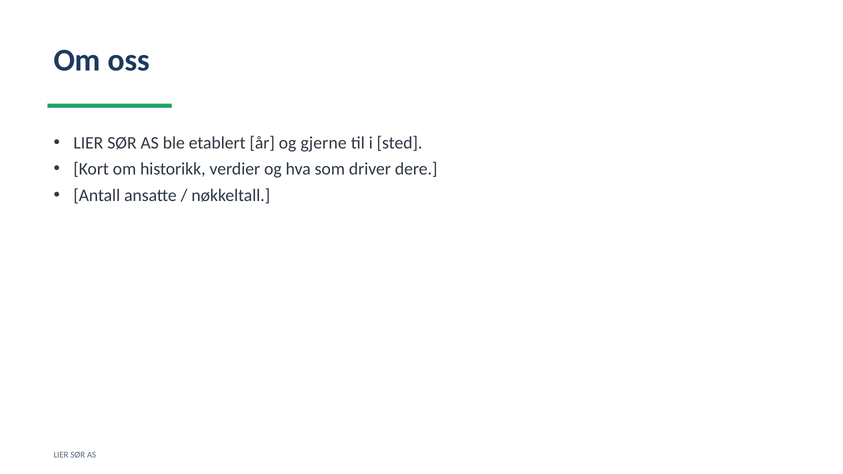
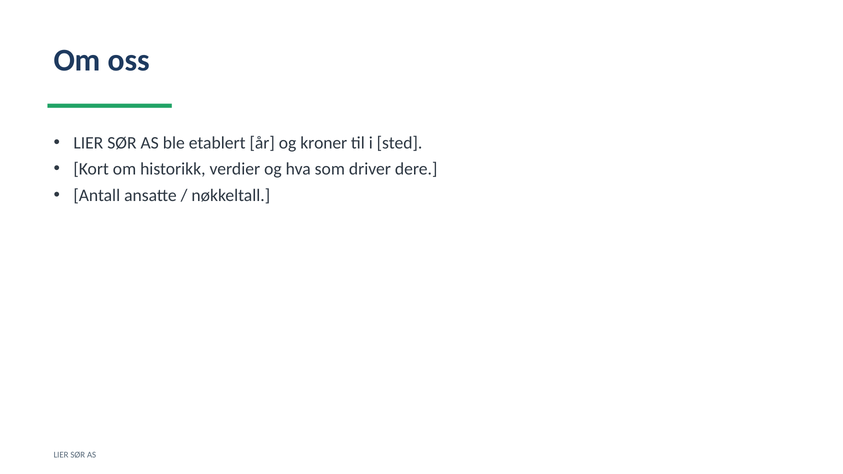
gjerne: gjerne -> kroner (324, 143)
